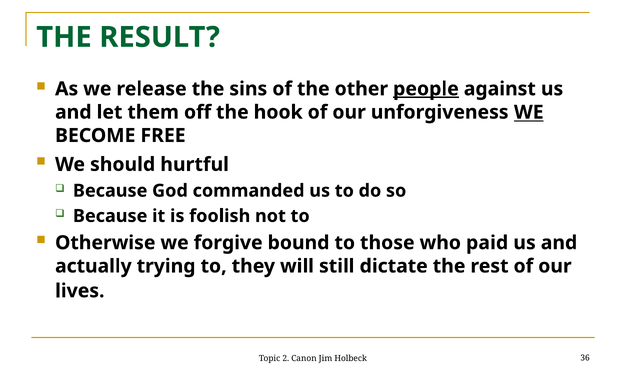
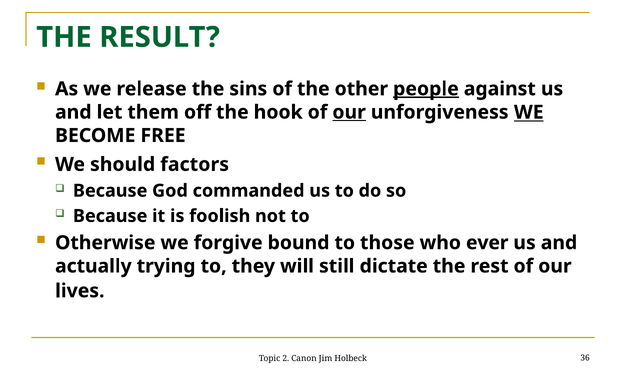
our underline: none -> present (349, 112)
hurtful: hurtful -> factors (195, 164)
paid: paid -> ever (487, 243)
